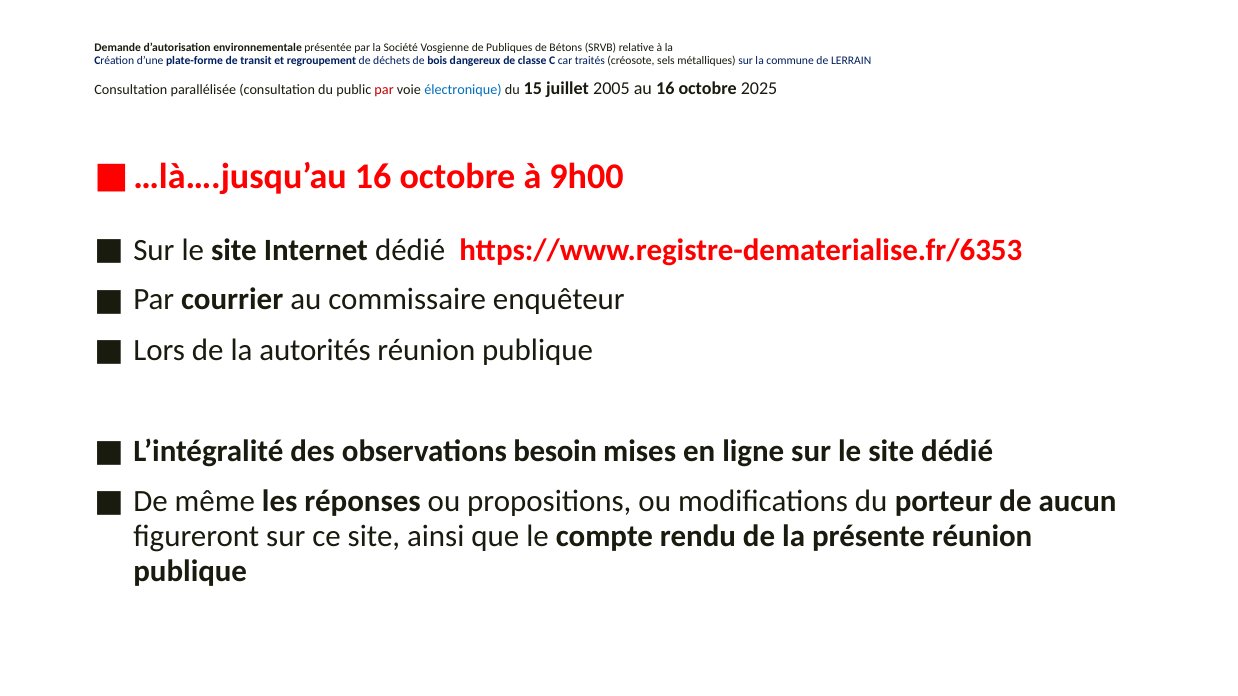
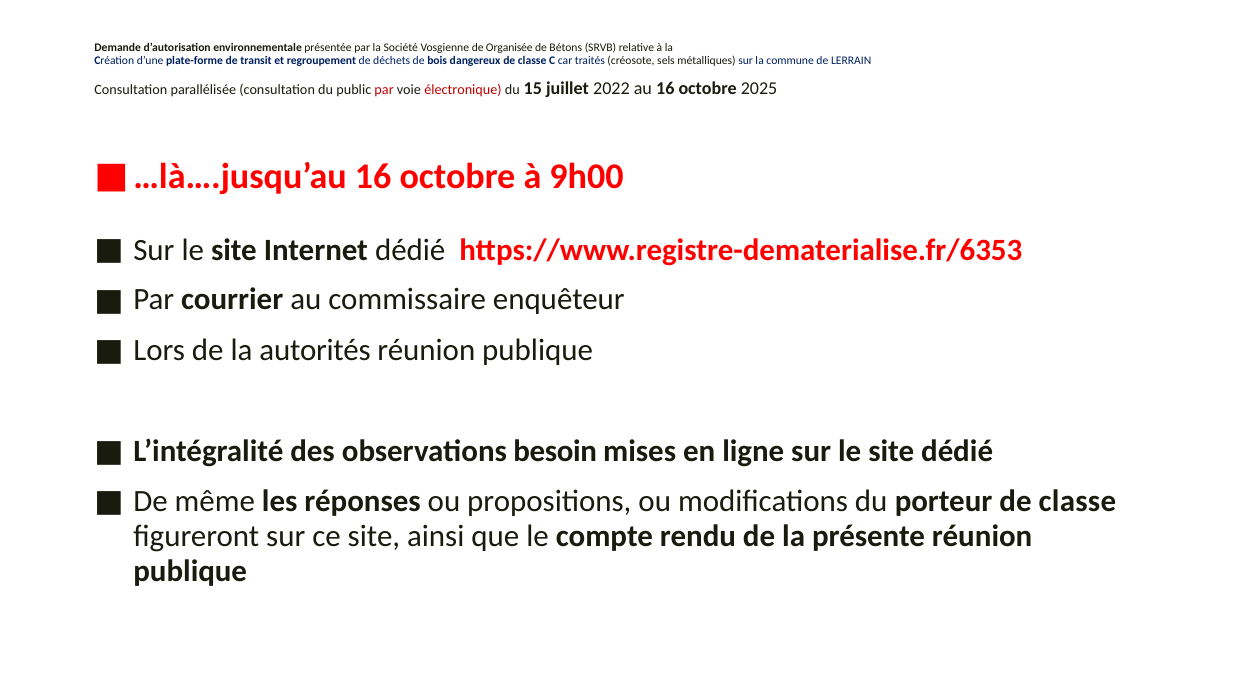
Publiques: Publiques -> Organisée (509, 48)
électronique colour: blue -> red (463, 90)
2005: 2005 -> 2022 (611, 89)
porteur de aucun: aucun -> classe (1077, 501)
